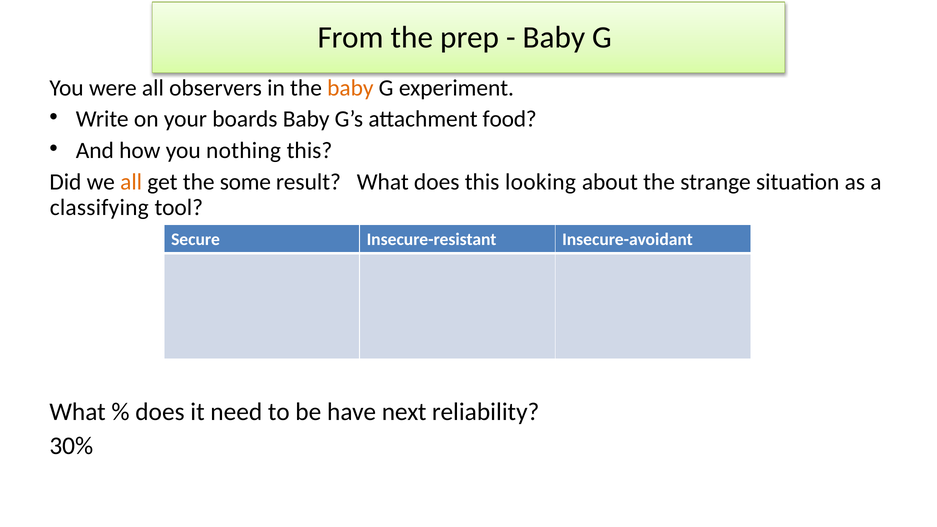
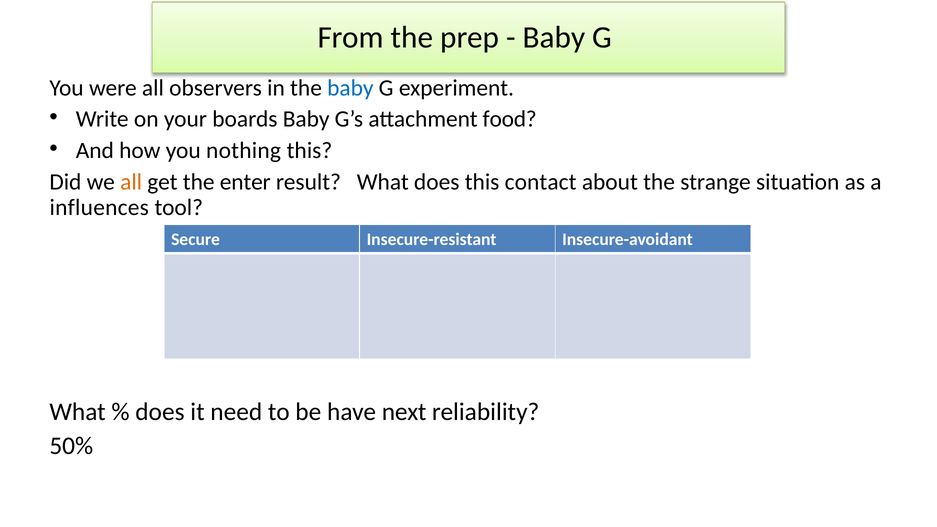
baby colour: orange -> blue (350, 88)
some: some -> enter (245, 182)
looking: looking -> contact (541, 182)
classifying: classifying -> influences (99, 208)
30%: 30% -> 50% (71, 446)
